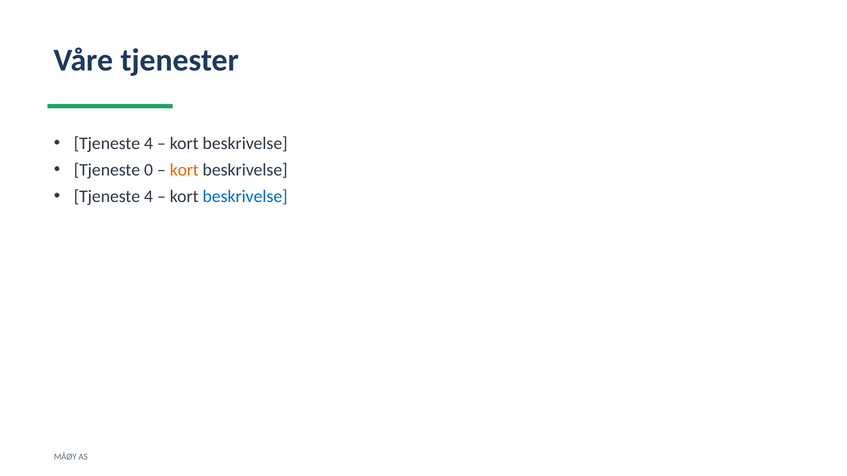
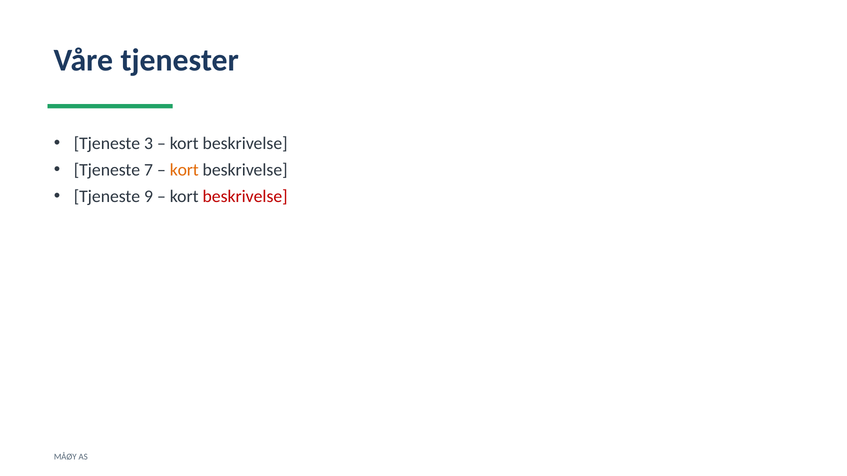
4: 4 -> 3 (148, 143)
0: 0 -> 7 (148, 170)
4: 4 -> 9 (148, 196)
beskrivelse colour: blue -> red (245, 196)
